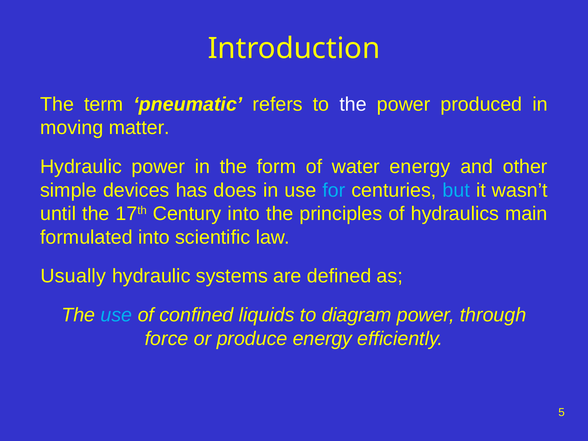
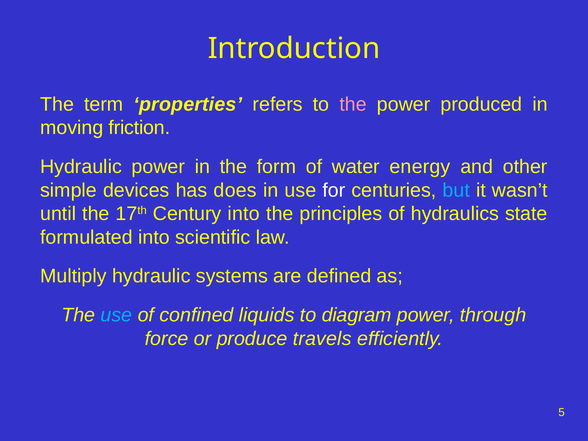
pneumatic: pneumatic -> properties (188, 104)
the colour: white -> pink (353, 104)
matter: matter -> friction (139, 128)
for colour: light blue -> white (334, 190)
main: main -> state (526, 214)
Usually: Usually -> Multiply (73, 276)
produce energy: energy -> travels (322, 339)
